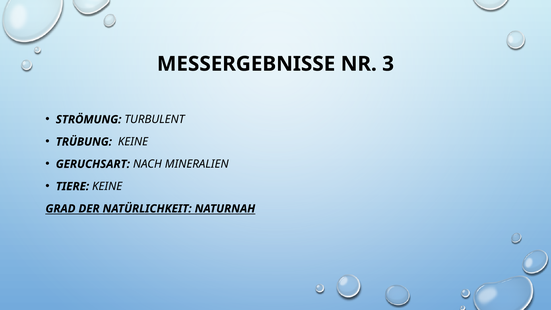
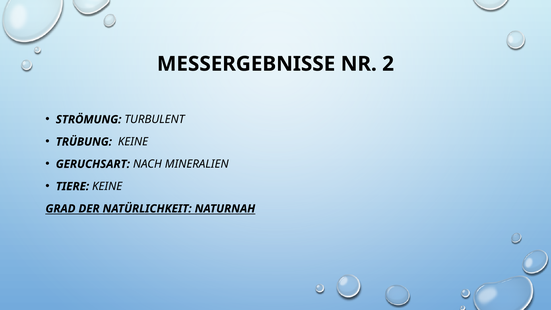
3: 3 -> 2 (388, 64)
